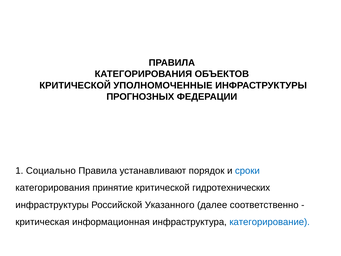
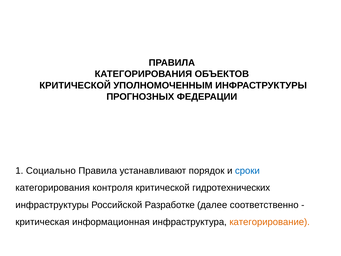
УПОЛНОМОЧЕННЫЕ: УПОЛНОМОЧЕННЫЕ -> УПОЛНОМОЧЕННЫМ (163, 85)
принятие: принятие -> контроля (113, 188)
Указанного: Указанного -> Разработке (170, 205)
категорирование colour: blue -> orange (270, 222)
